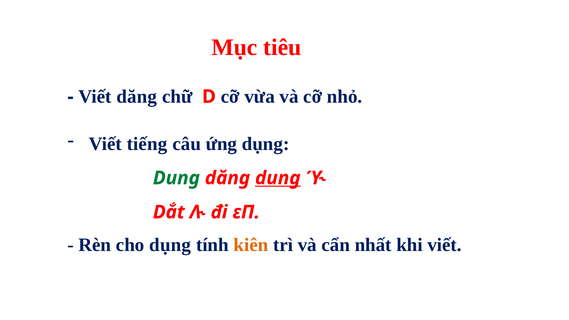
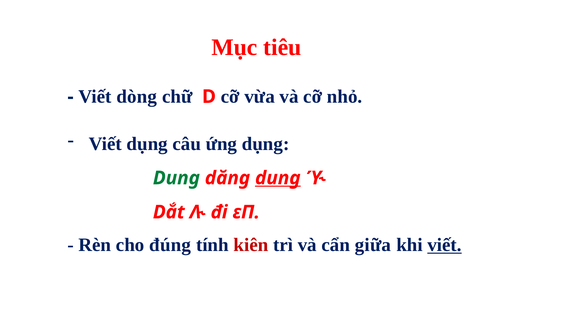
Viết dăng: dăng -> dòng (137, 97)
Viết tiếng: tiếng -> dụng (147, 144)
cho dụng: dụng -> đúng (170, 245)
kiên colour: orange -> red (251, 245)
nhất: nhất -> giữa (373, 245)
viết underline: none -> present (445, 245)
